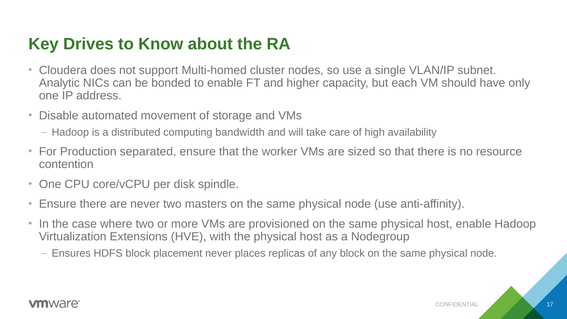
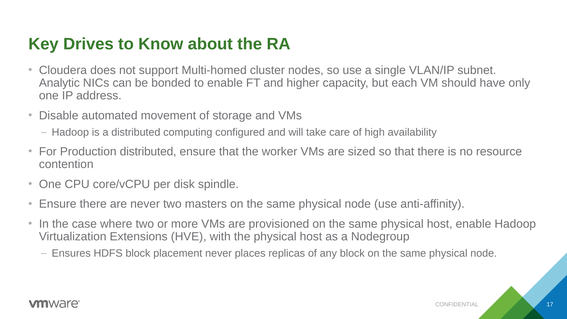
bandwidth: bandwidth -> configured (240, 132)
Production separated: separated -> distributed (148, 152)
